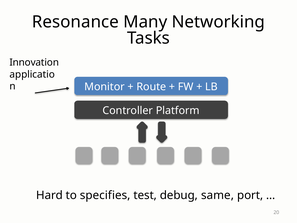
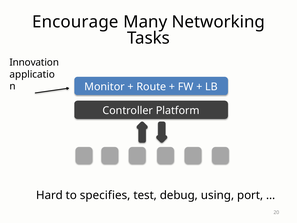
Resonance: Resonance -> Encourage (75, 22)
same: same -> using (217, 195)
